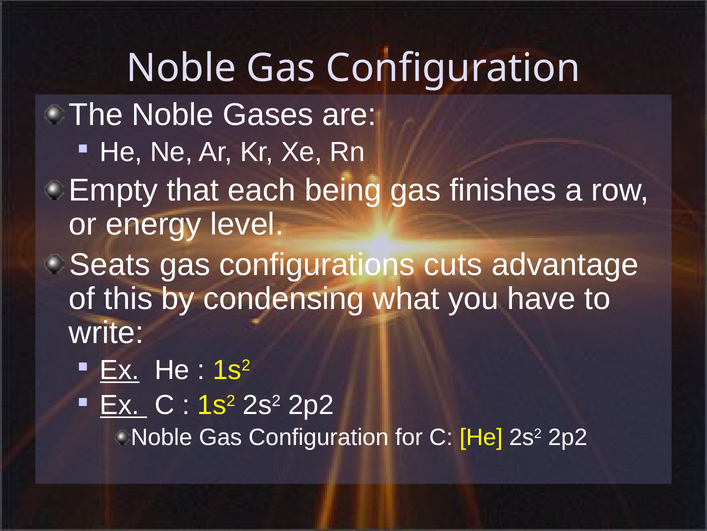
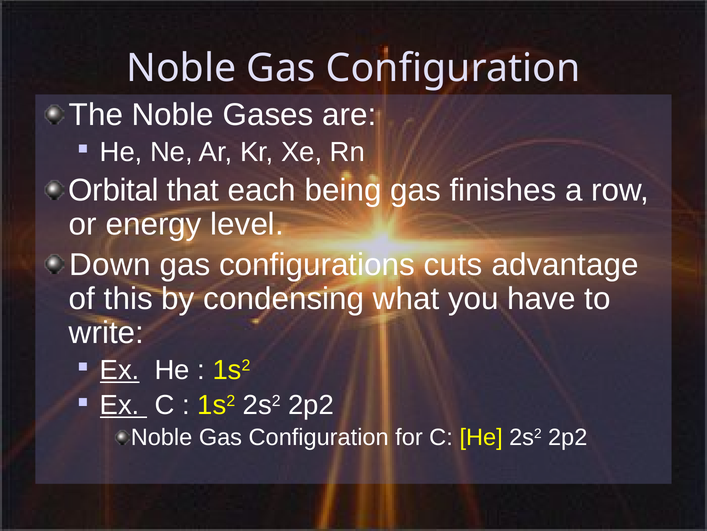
Empty: Empty -> Orbital (114, 190)
Seats: Seats -> Down (110, 264)
